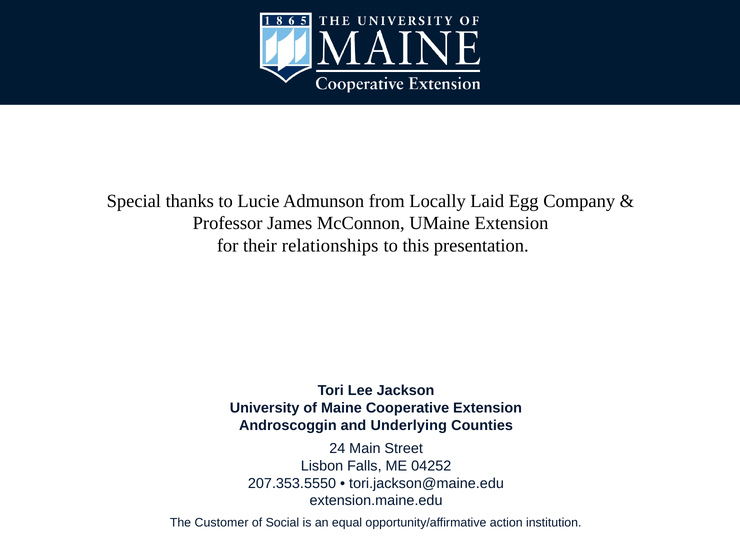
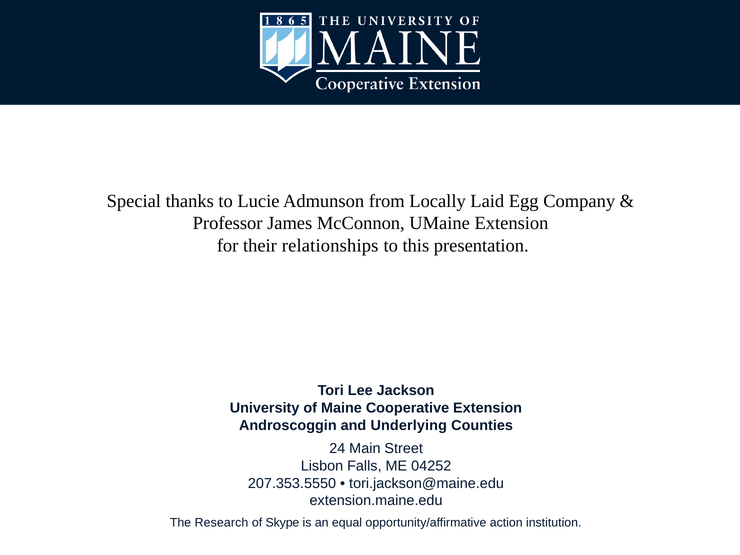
Customer: Customer -> Research (222, 523)
Social: Social -> Skype (282, 523)
